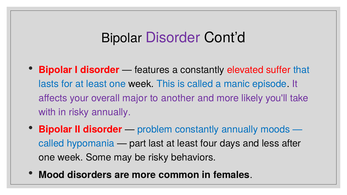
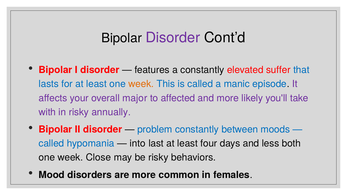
week colour: black -> orange (141, 84)
another: another -> affected (178, 98)
constantly annually: annually -> between (240, 130)
part: part -> into (138, 144)
after: after -> both (291, 144)
Some: Some -> Close (98, 158)
